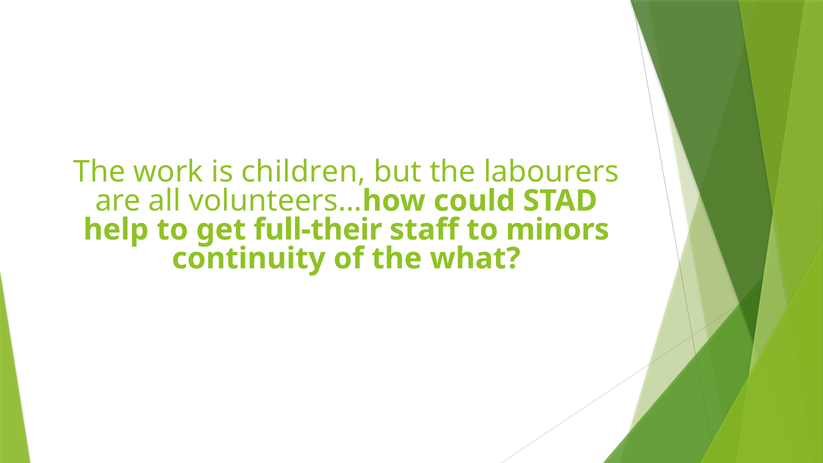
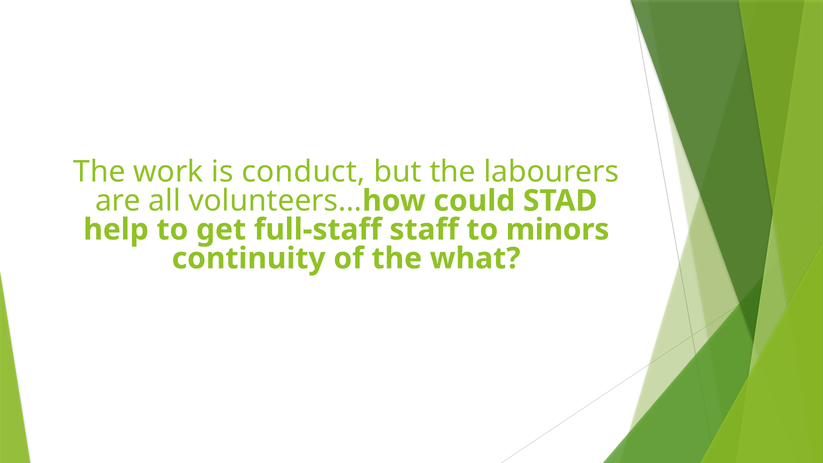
children: children -> conduct (304, 172)
full-their: full-their -> full-staff (318, 230)
